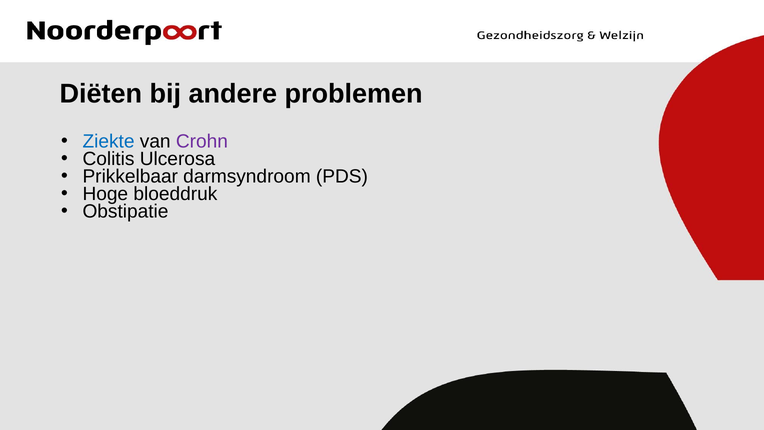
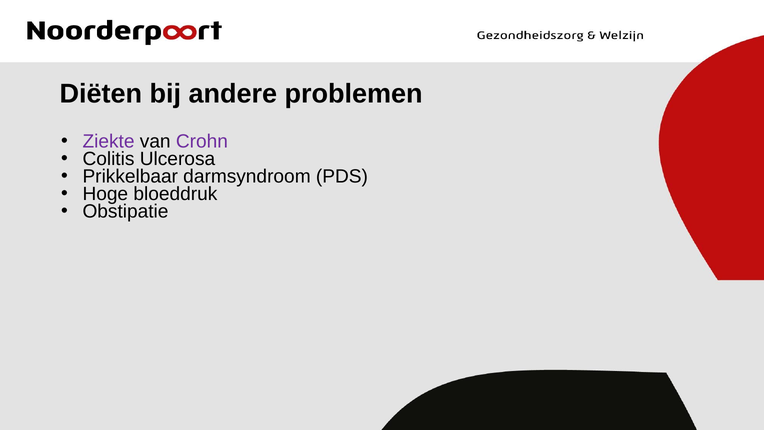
Ziekte colour: blue -> purple (109, 141)
